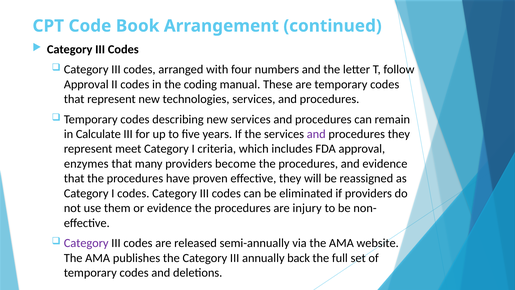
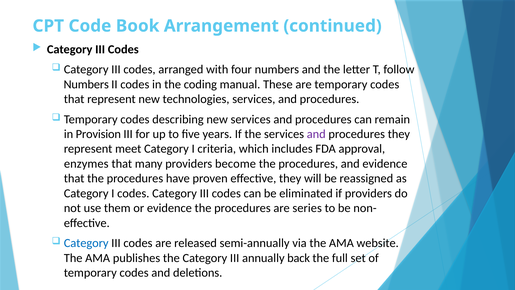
Approval: Approval -> Numbers (86, 84)
Calculate: Calculate -> Provision (98, 134)
injury: injury -> series (307, 208)
Category colour: purple -> blue (86, 243)
